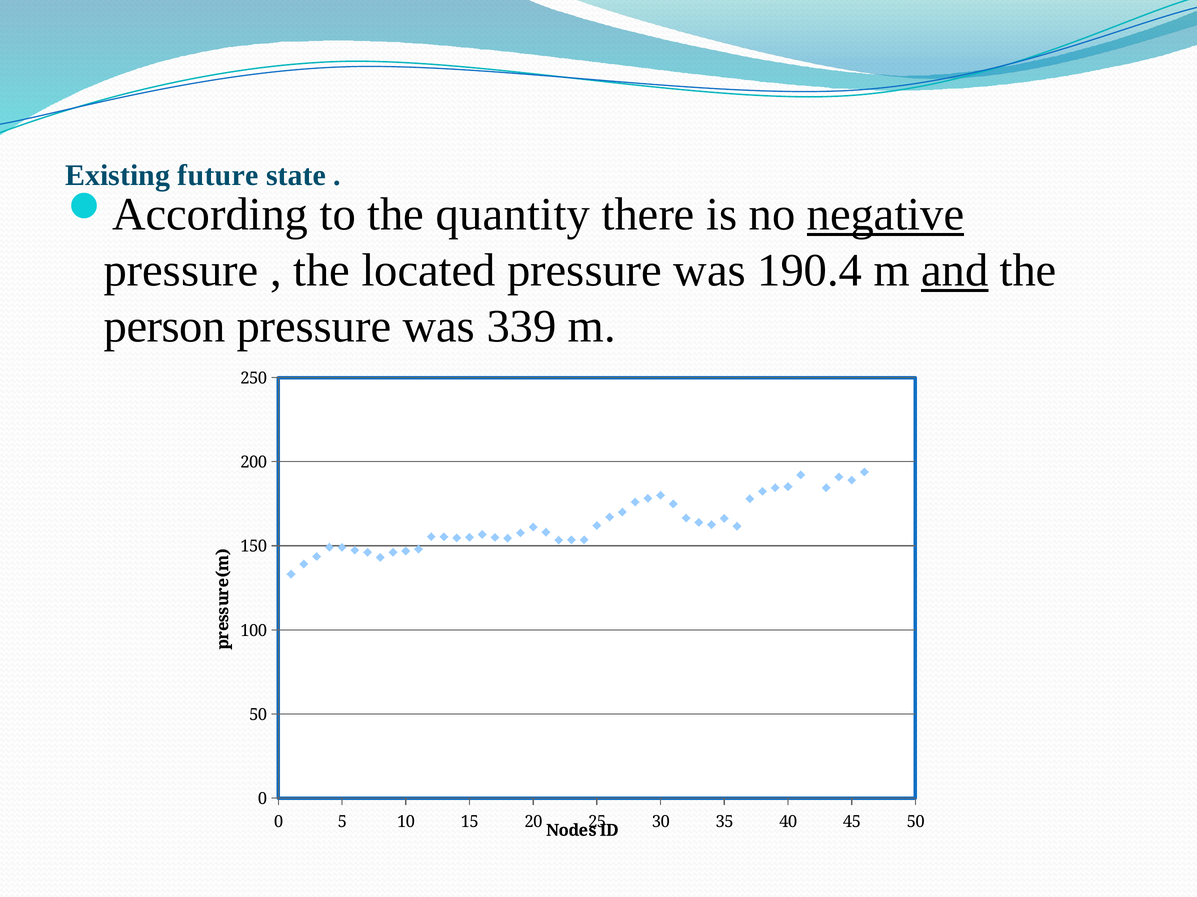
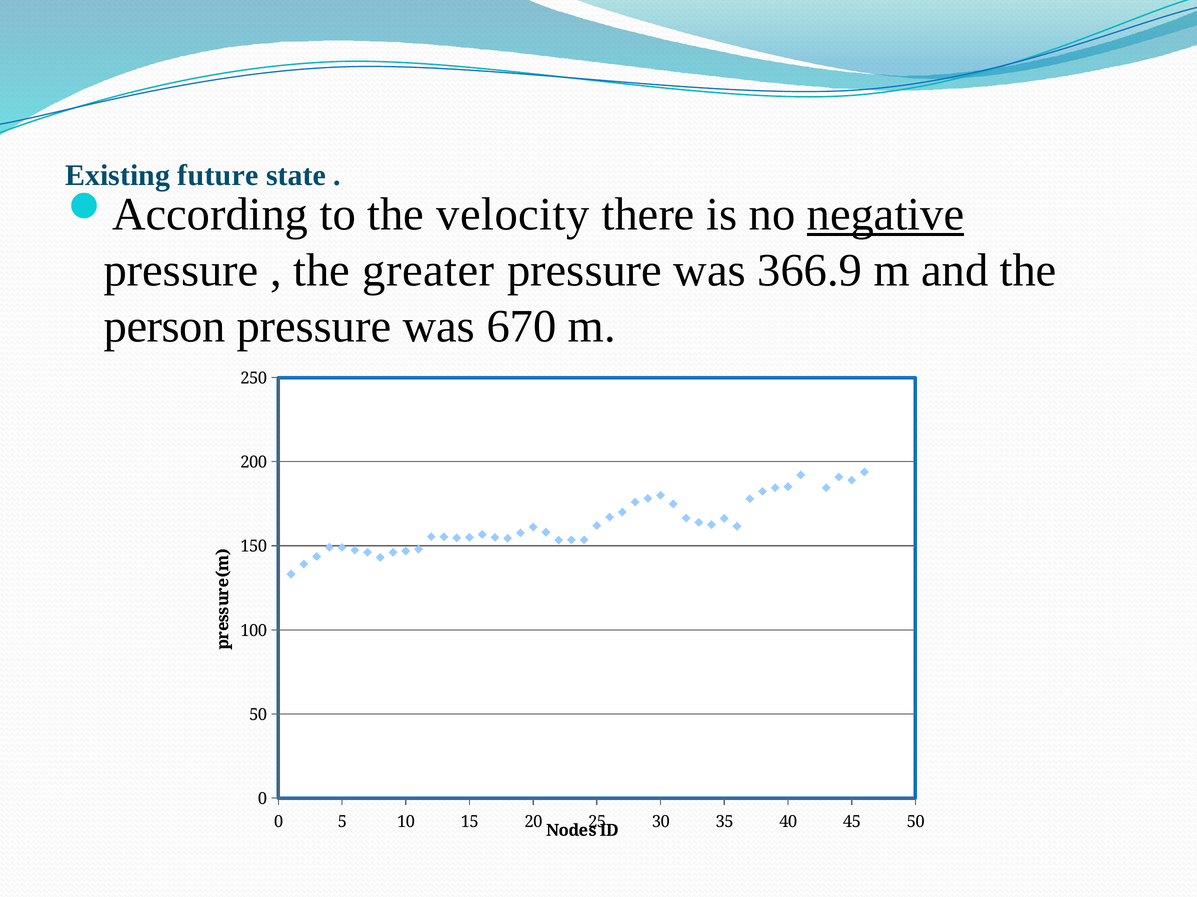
quantity: quantity -> velocity (513, 215)
located: located -> greater (428, 271)
190.4: 190.4 -> 366.9 (810, 271)
and underline: present -> none (955, 271)
339: 339 -> 670 (522, 327)
